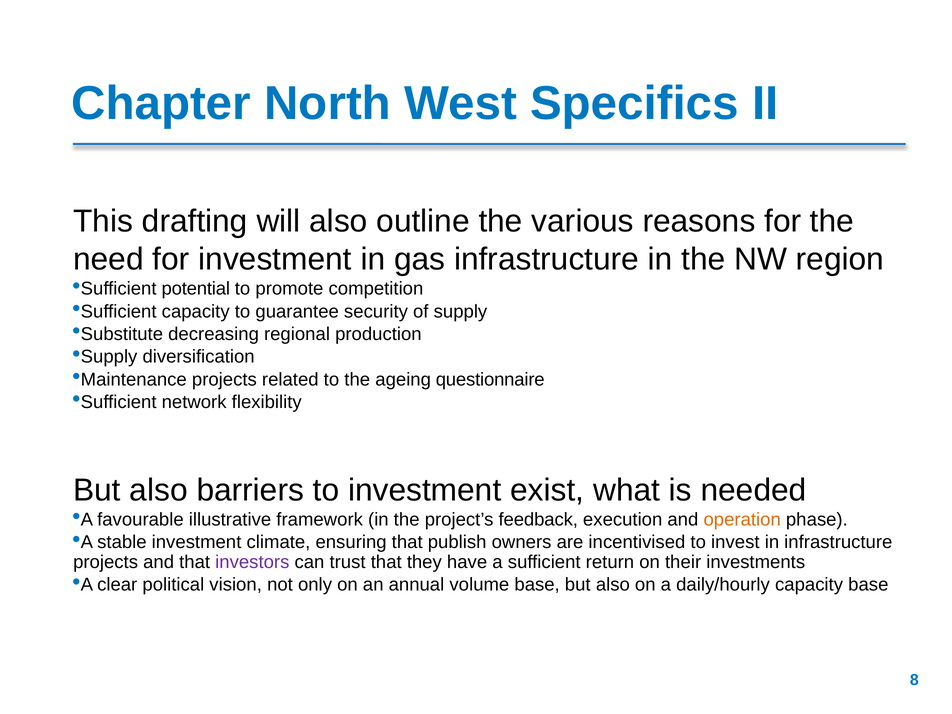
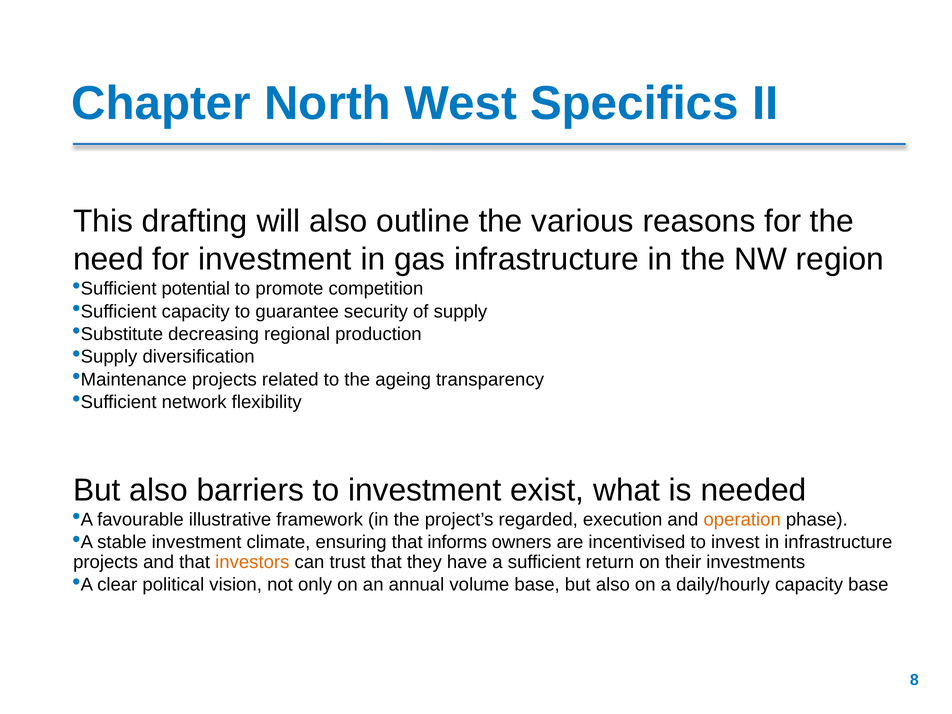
questionnaire: questionnaire -> transparency (490, 379)
feedback: feedback -> regarded (538, 519)
publish: publish -> informs (457, 542)
investors colour: purple -> orange (252, 562)
